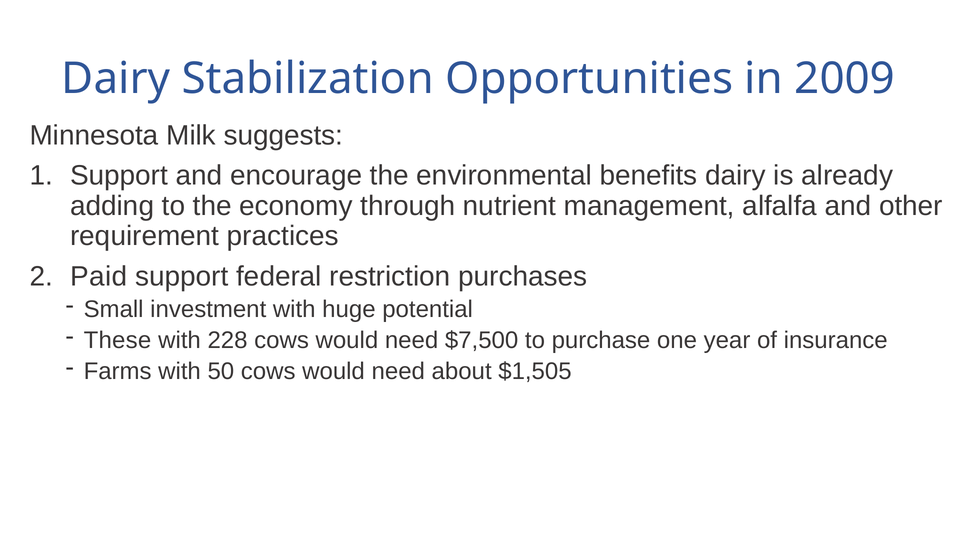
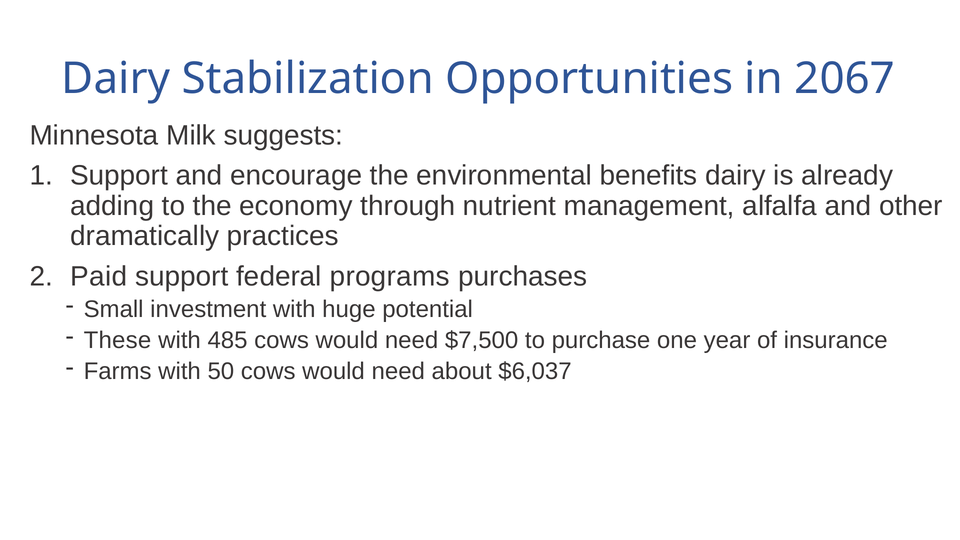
2009: 2009 -> 2067 (845, 79)
requirement: requirement -> dramatically (145, 236)
restriction: restriction -> programs (390, 276)
228: 228 -> 485 (228, 340)
$1,505: $1,505 -> $6,037 (535, 371)
